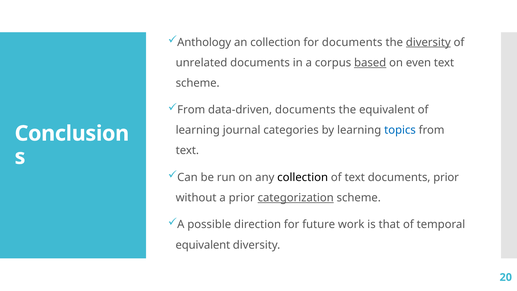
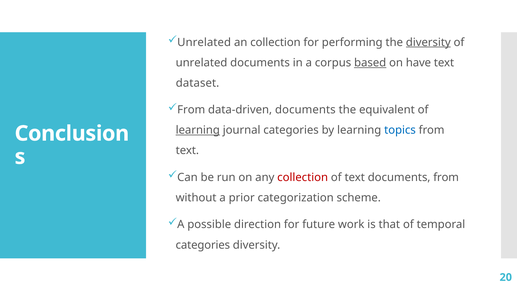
Anthology: Anthology -> Unrelated (204, 42)
for documents: documents -> performing (352, 42)
even: even -> have (418, 63)
scheme: scheme -> dataset (198, 83)
learning underline: none -> present (198, 130)
collection colour: black -> red (303, 177)
documents prior: prior -> from (446, 177)
categorization underline: present -> none (296, 198)
equivalent: equivalent -> categories (203, 245)
